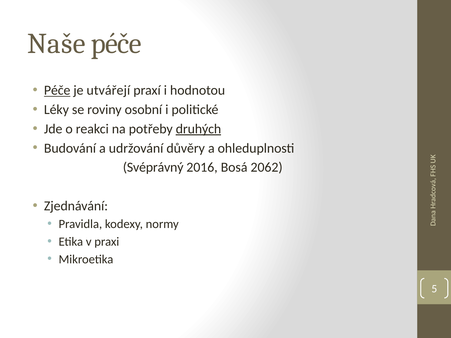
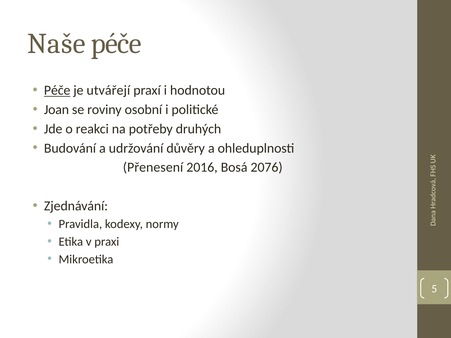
Léky: Léky -> Joan (56, 110)
druhých underline: present -> none (198, 129)
Svéprávný: Svéprávný -> Přenesení (153, 168)
2062: 2062 -> 2076 (267, 168)
